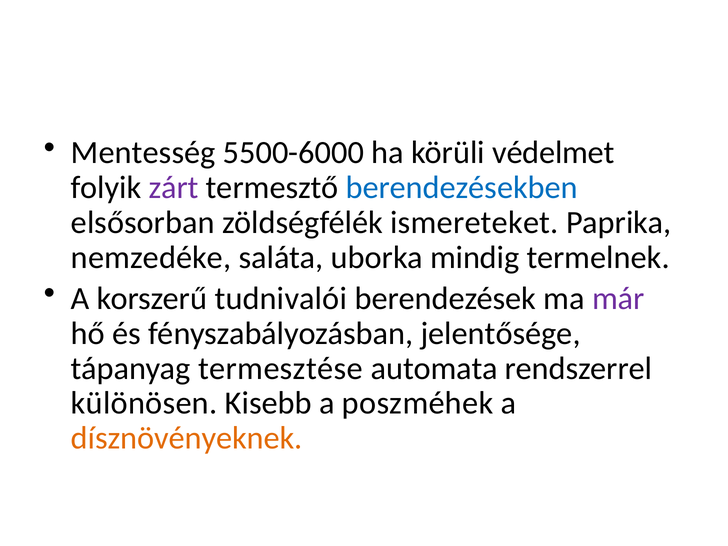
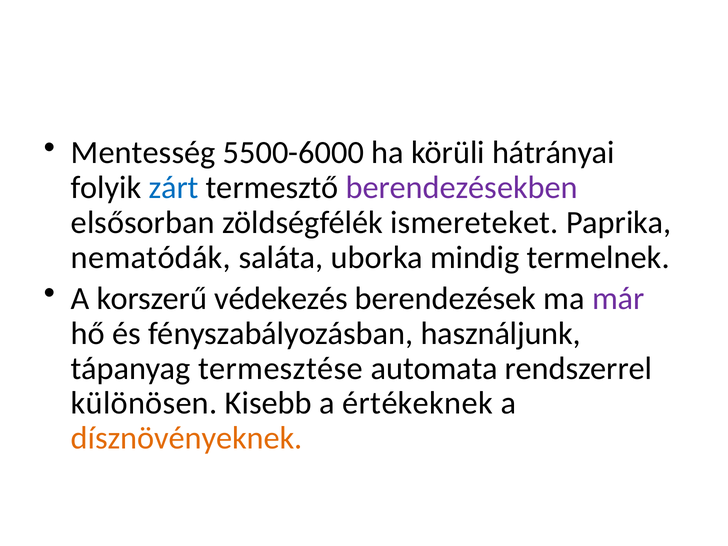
védelmet: védelmet -> hátrányai (553, 153)
zárt colour: purple -> blue (174, 188)
berendezésekben colour: blue -> purple (462, 188)
nemzedéke: nemzedéke -> nematódák (151, 258)
tudnivalói: tudnivalói -> védekezés (281, 298)
jelentősége: jelentősége -> használjunk (501, 333)
poszméhek: poszméhek -> értékeknek (418, 403)
